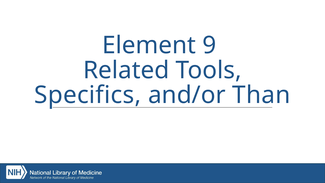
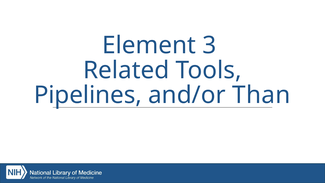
9: 9 -> 3 (209, 45)
Specifics: Specifics -> Pipelines (88, 95)
